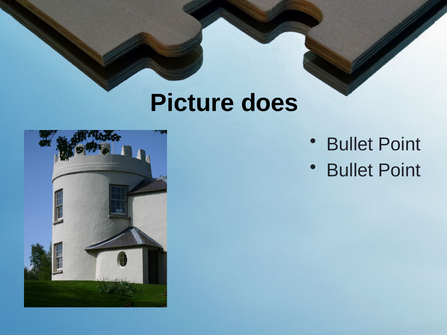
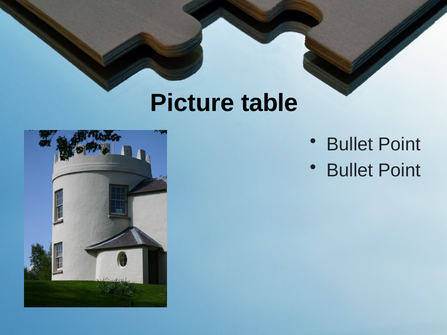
does: does -> table (270, 103)
